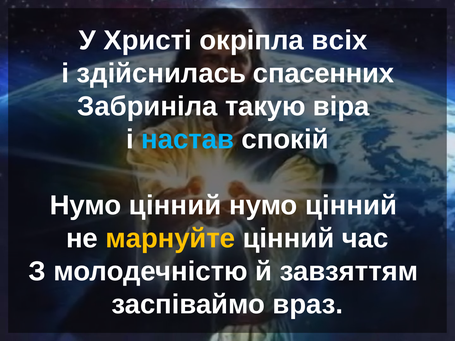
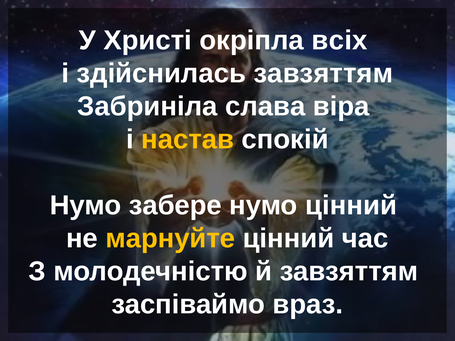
здійснилась спасенних: спасенних -> завзяттям (323, 73)
такую: такую -> слава (265, 106)
настав colour: light blue -> yellow (188, 140)
цінний: цінний -> забере (175, 206)
